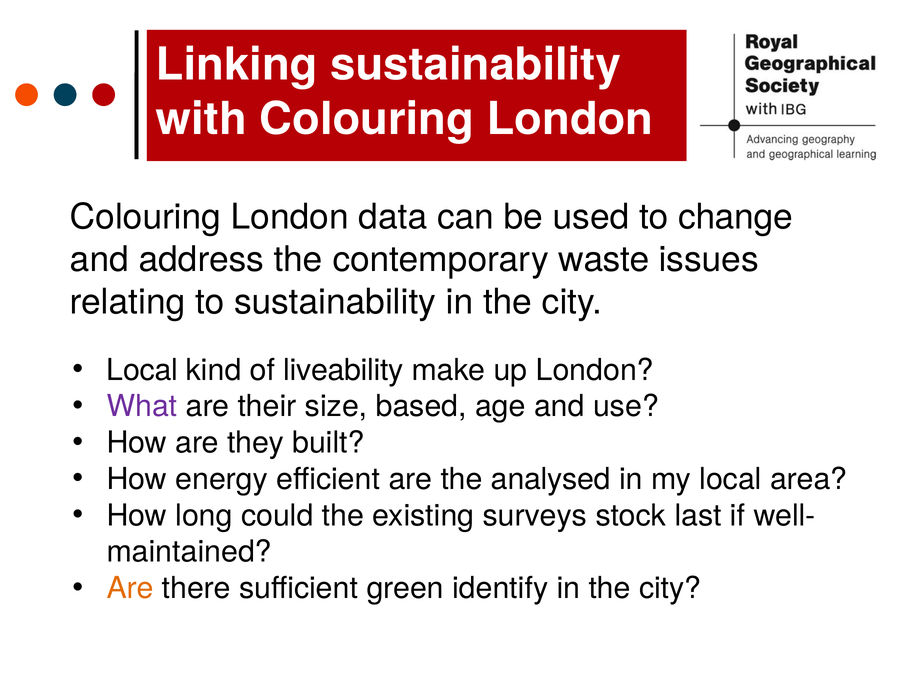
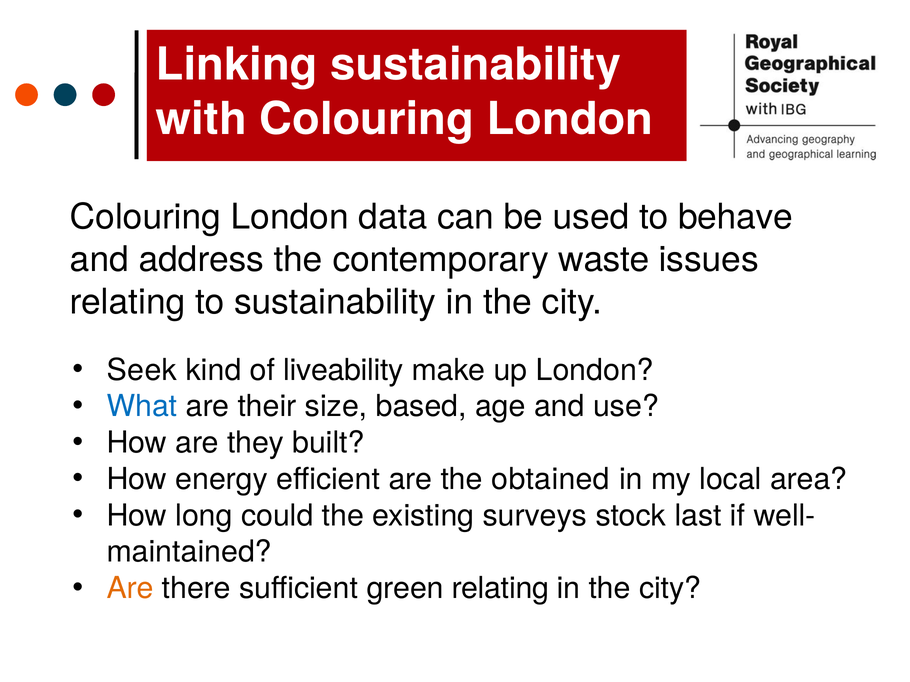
change: change -> behave (736, 217)
Local: Local -> Seek (142, 370)
What colour: purple -> blue (142, 407)
analysed: analysed -> obtained (551, 479)
green identify: identify -> relating (500, 589)
